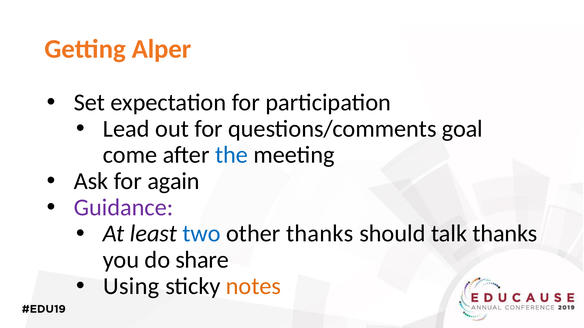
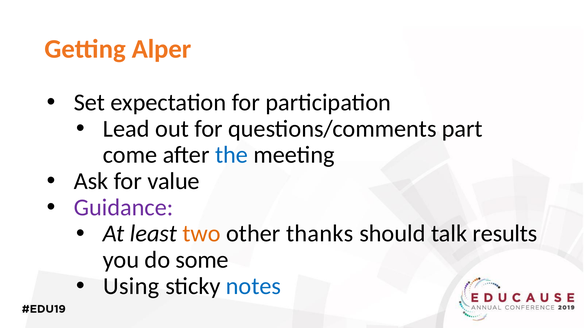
goal: goal -> part (462, 129)
again: again -> value (174, 181)
two colour: blue -> orange (202, 234)
talk thanks: thanks -> results (505, 234)
share: share -> some (202, 260)
notes colour: orange -> blue (253, 287)
